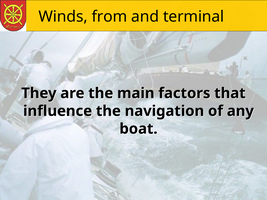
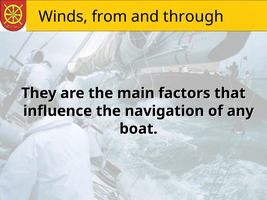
terminal: terminal -> through (193, 17)
